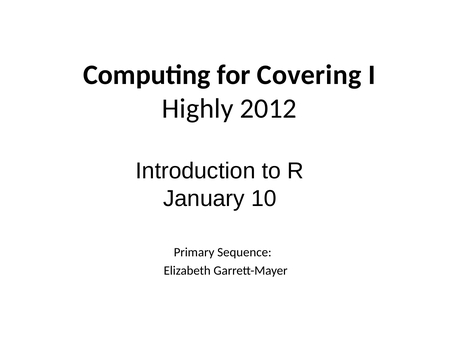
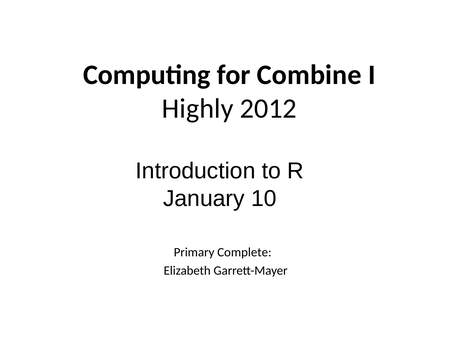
Covering: Covering -> Combine (309, 75)
Sequence: Sequence -> Complete (244, 252)
